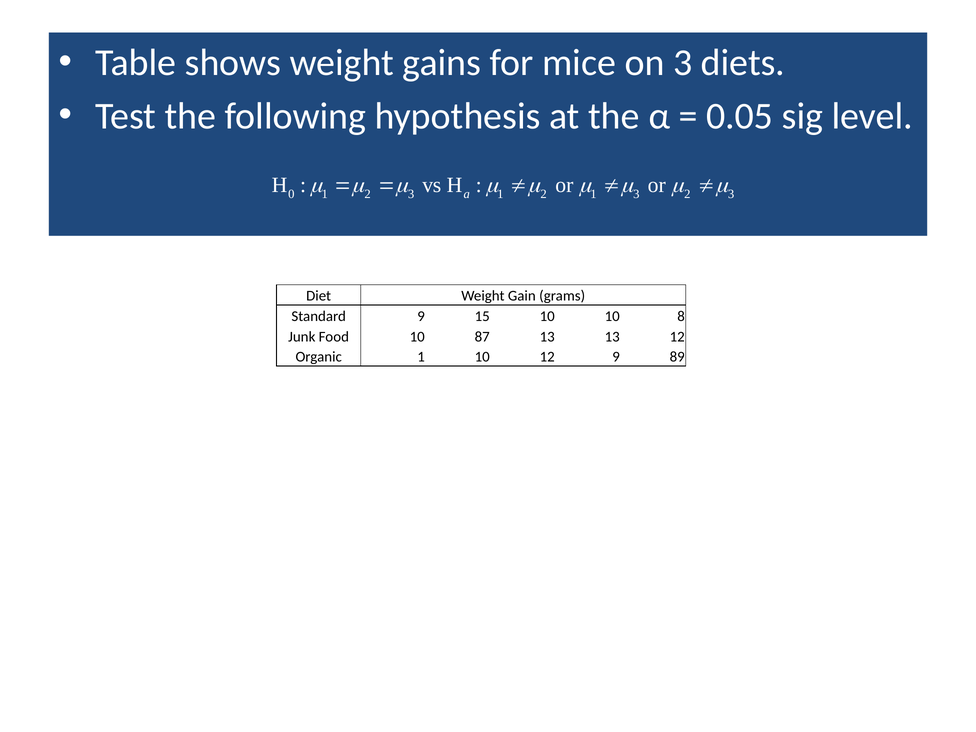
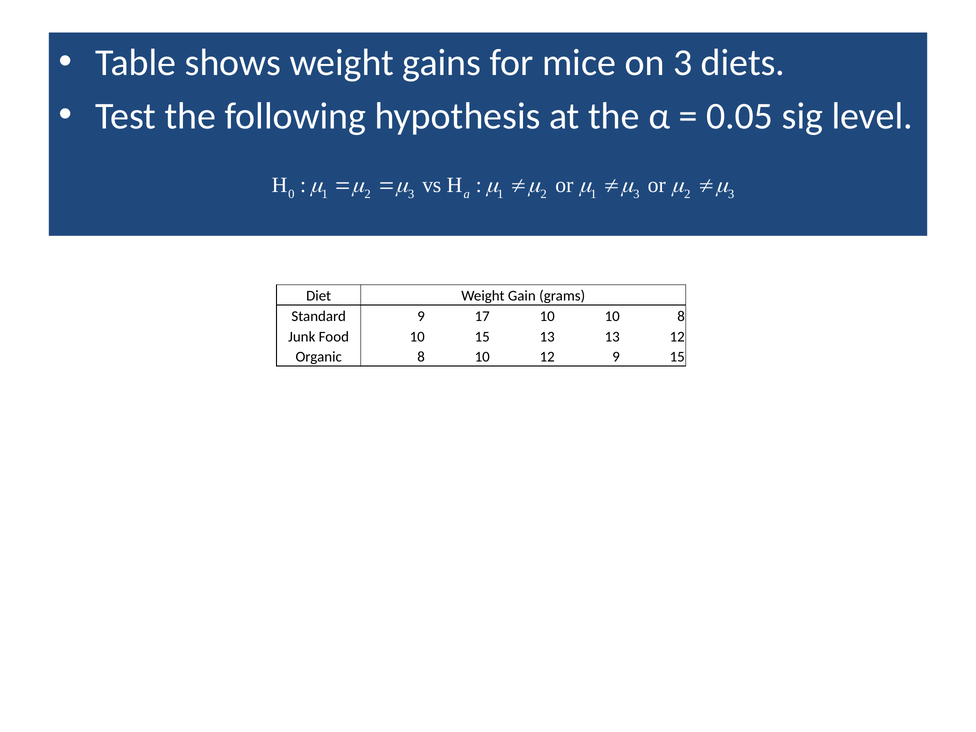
15: 15 -> 17 (482, 316)
10 87: 87 -> 15 (482, 337)
Organic 1: 1 -> 8 (421, 357)
9 89: 89 -> 15 (677, 357)
